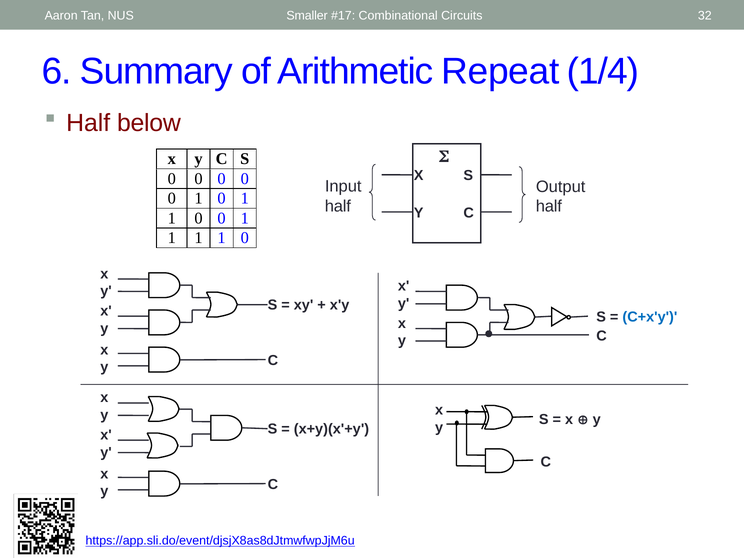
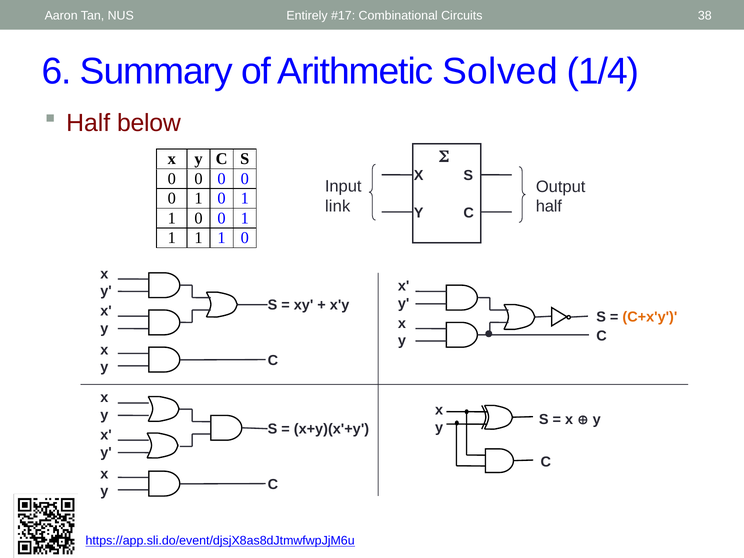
Smaller: Smaller -> Entirely (307, 16)
32: 32 -> 38 (705, 16)
Repeat: Repeat -> Solved (500, 71)
half: half -> link (338, 206)
C+x'y colour: blue -> orange (650, 317)
